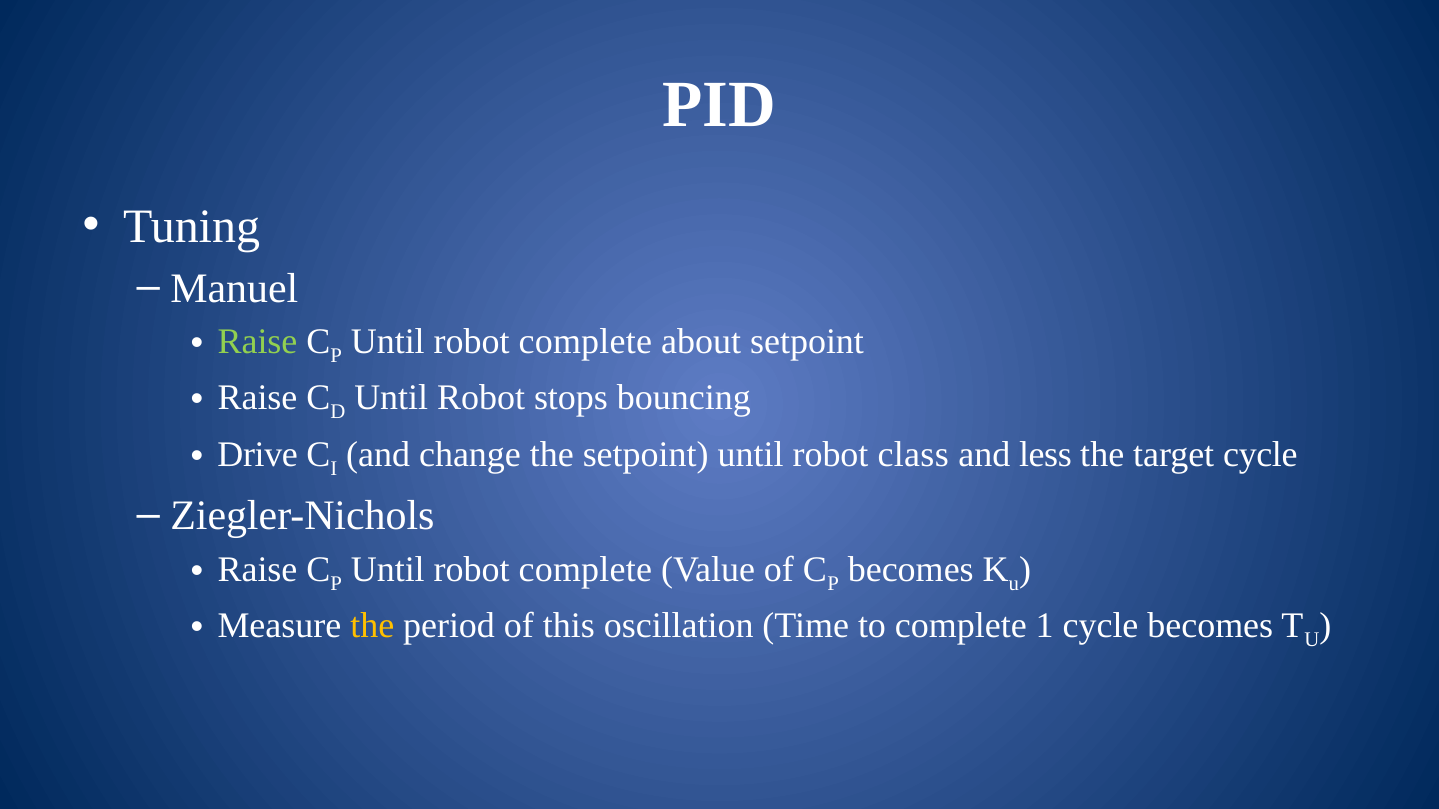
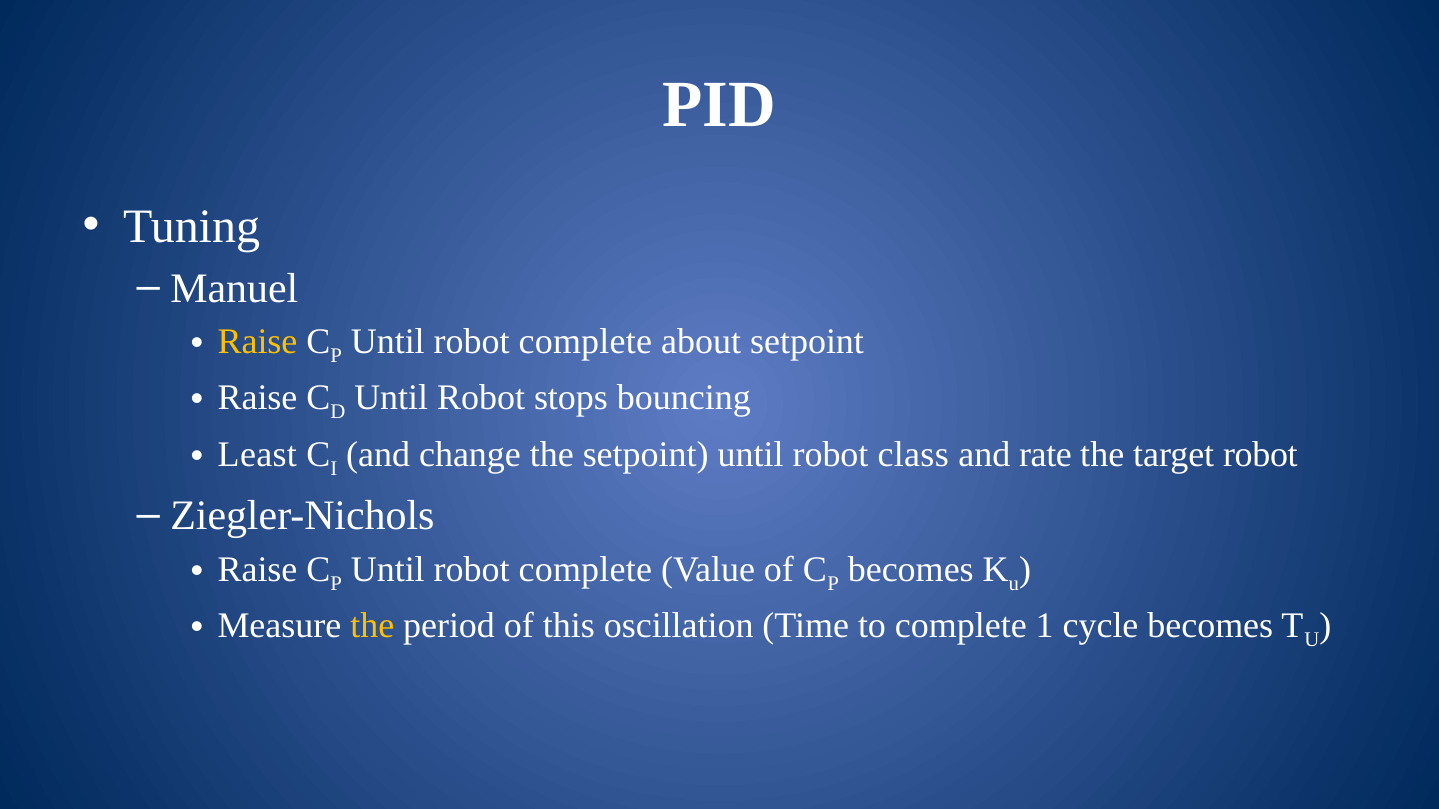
Raise colour: light green -> yellow (258, 342)
Drive: Drive -> Least (257, 455)
less: less -> rate (1045, 455)
target cycle: cycle -> robot (1260, 455)
